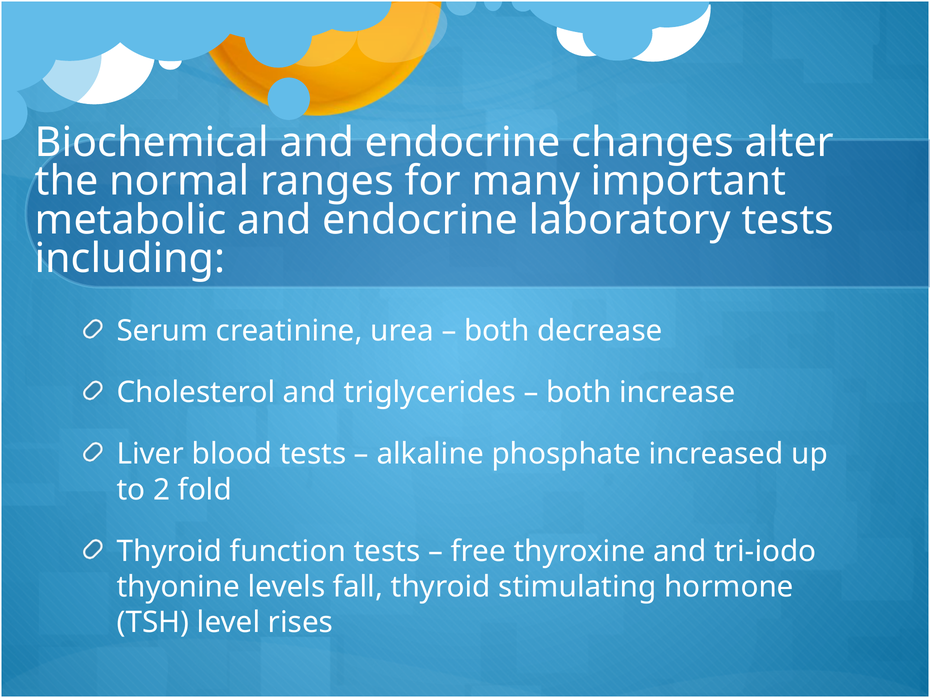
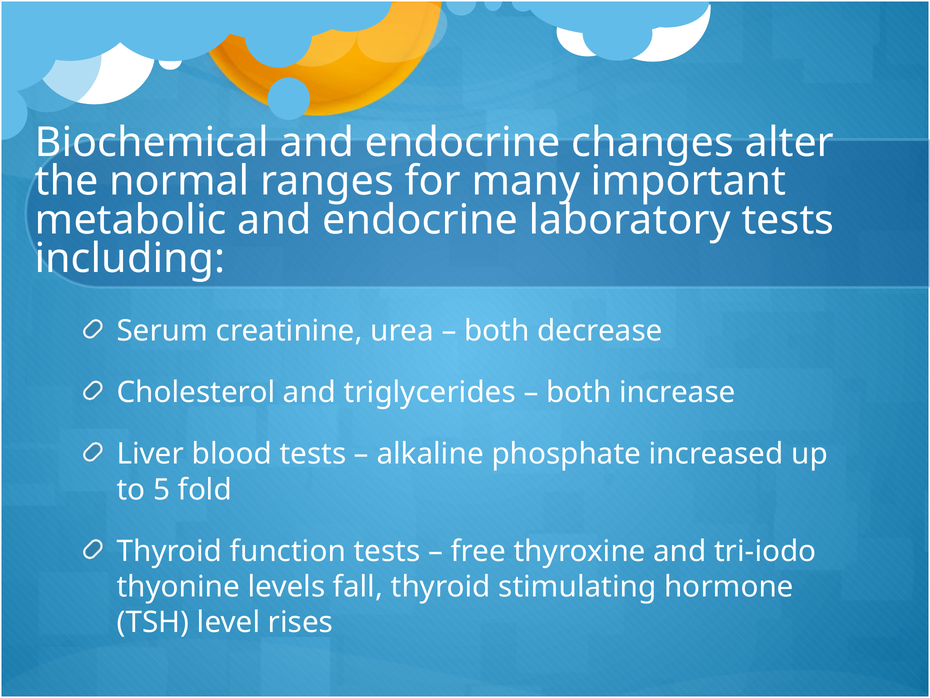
2: 2 -> 5 (162, 489)
